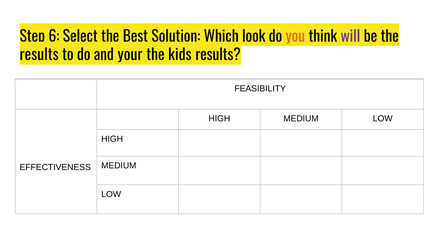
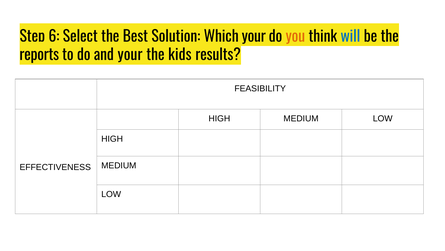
look: look -> your (254, 36)
will colour: purple -> blue (350, 36)
results: results -> reports (39, 55)
